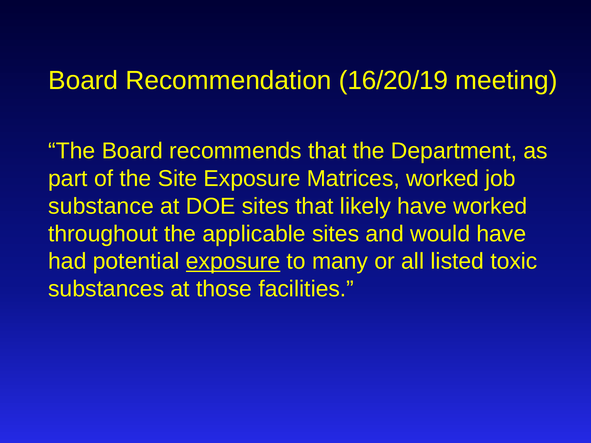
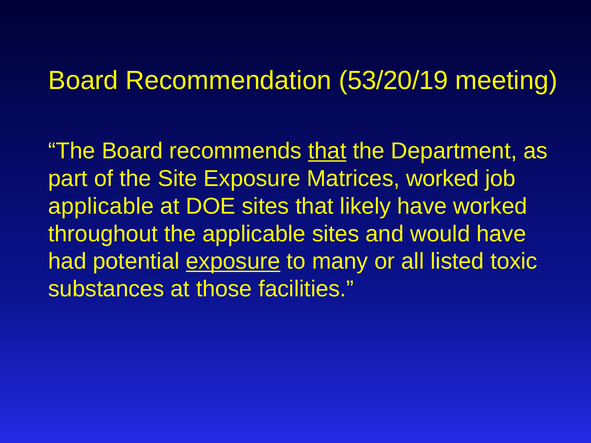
16/20/19: 16/20/19 -> 53/20/19 (393, 80)
that underline: none -> present (327, 151)
substance: substance -> applicable (101, 206)
